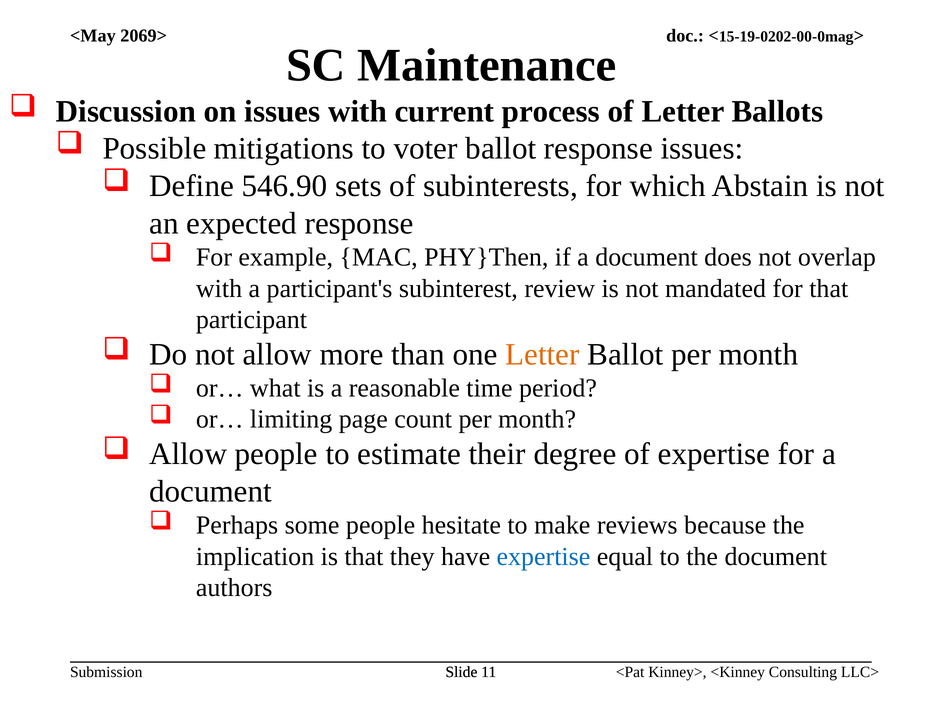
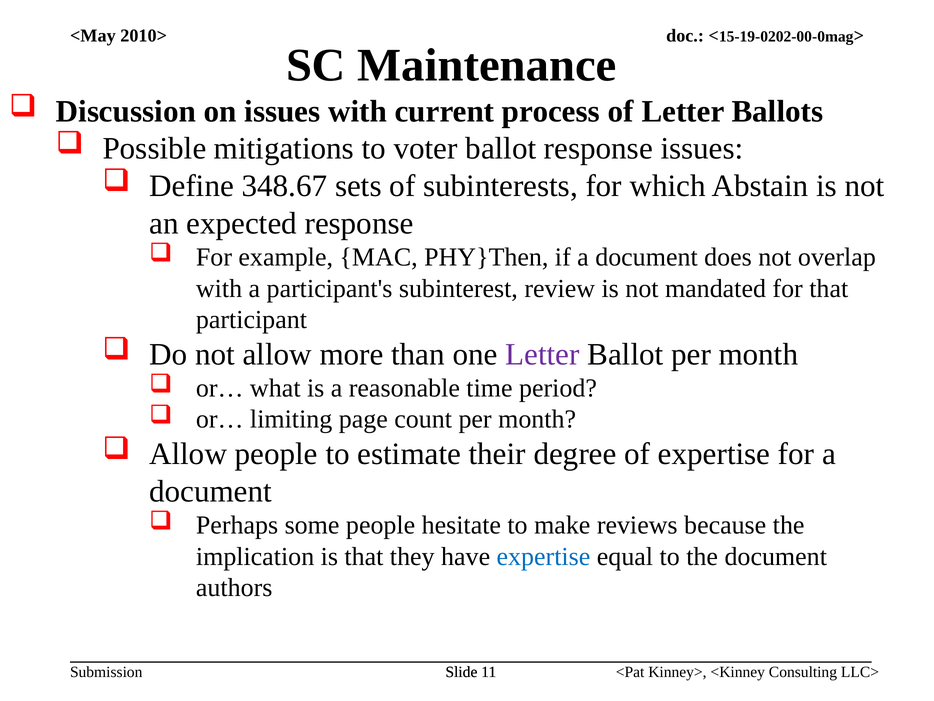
2069>: 2069> -> 2010> (144, 36)
546.90: 546.90 -> 348.67 (285, 186)
Letter colour: orange -> purple (542, 354)
